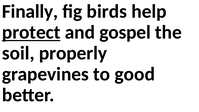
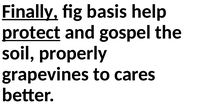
Finally underline: none -> present (30, 11)
birds: birds -> basis (107, 11)
good: good -> cares (135, 74)
